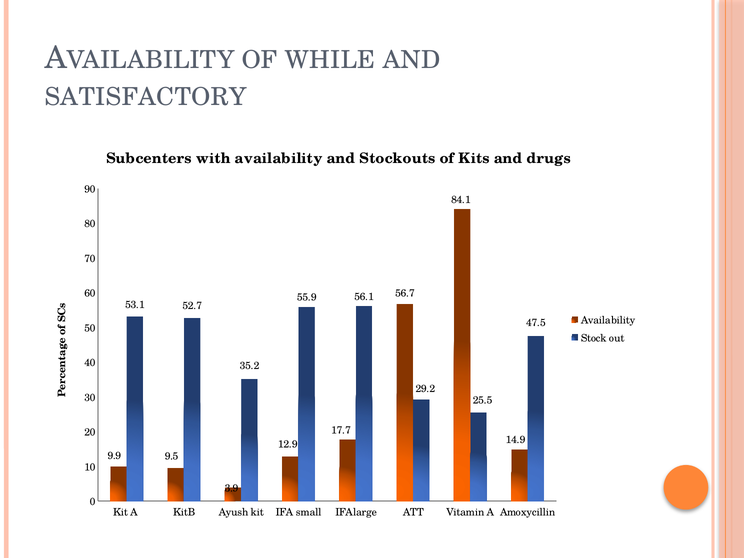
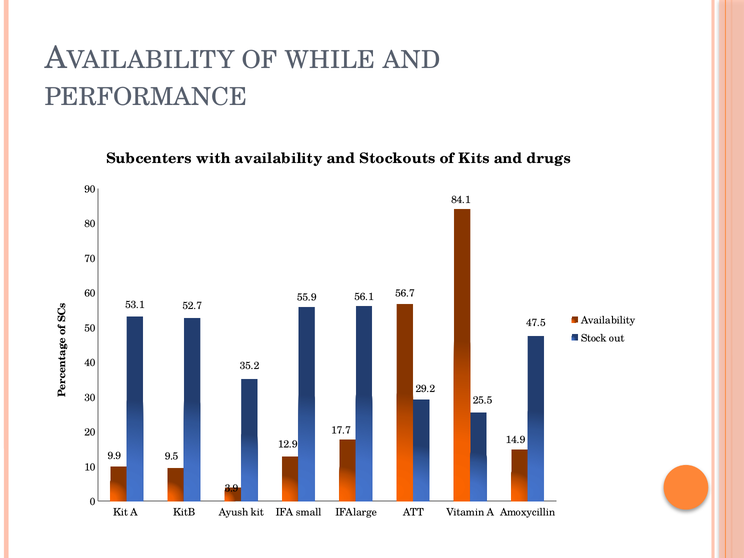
SATISFACTORY: SATISFACTORY -> PERFORMANCE (146, 97)
